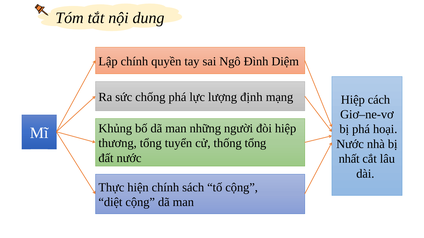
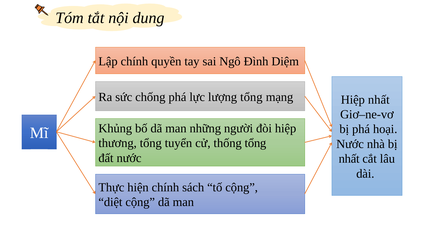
lượng định: định -> tổng (251, 97)
Hiệp cách: cách -> nhất (379, 100)
